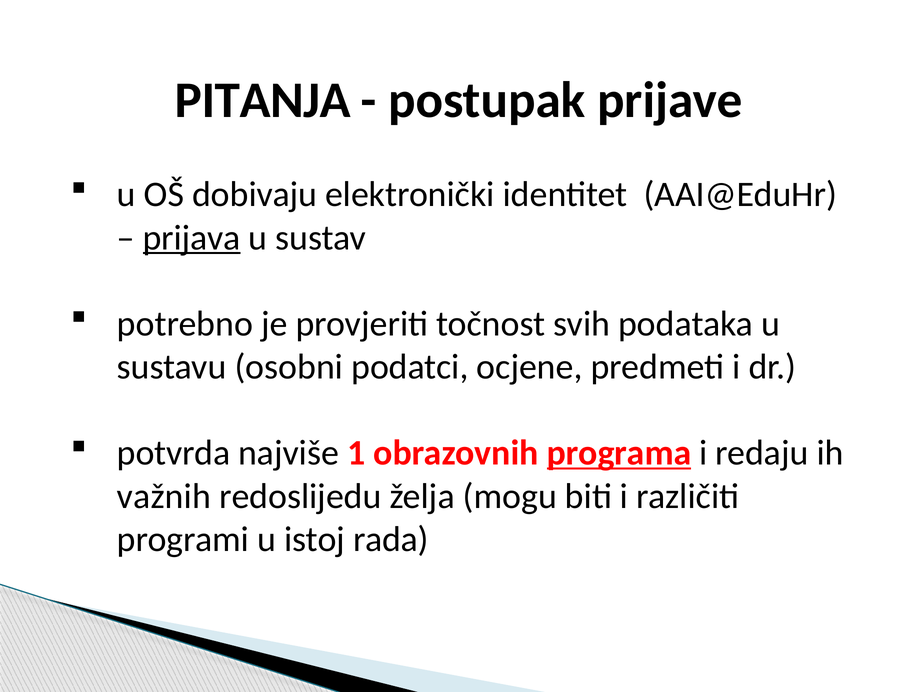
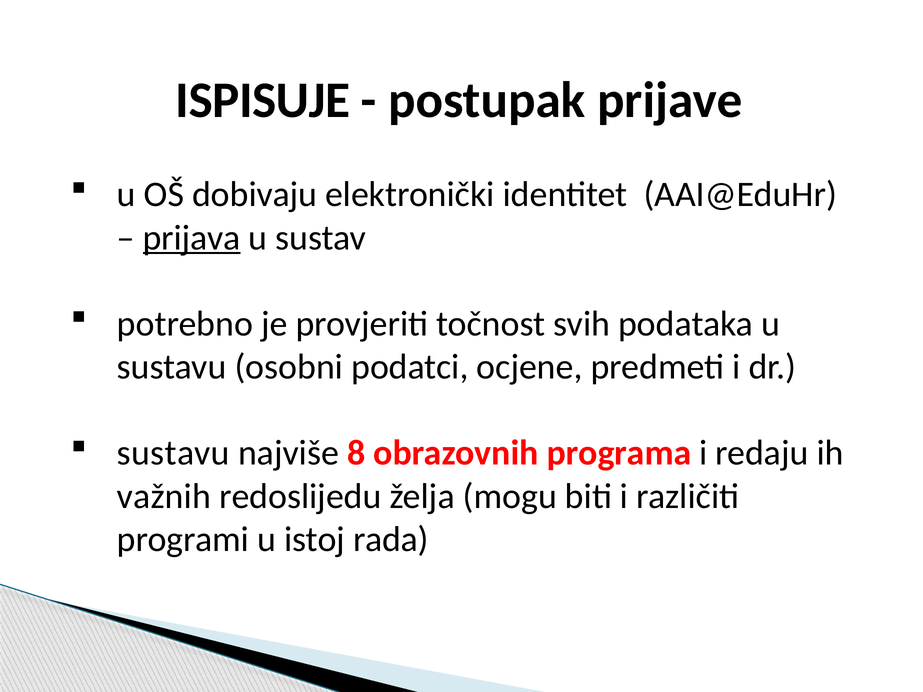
PITANJA: PITANJA -> ISPISUJE (263, 100)
potvrda: potvrda -> sustavu (173, 453)
1: 1 -> 8 (356, 453)
programa underline: present -> none (619, 453)
